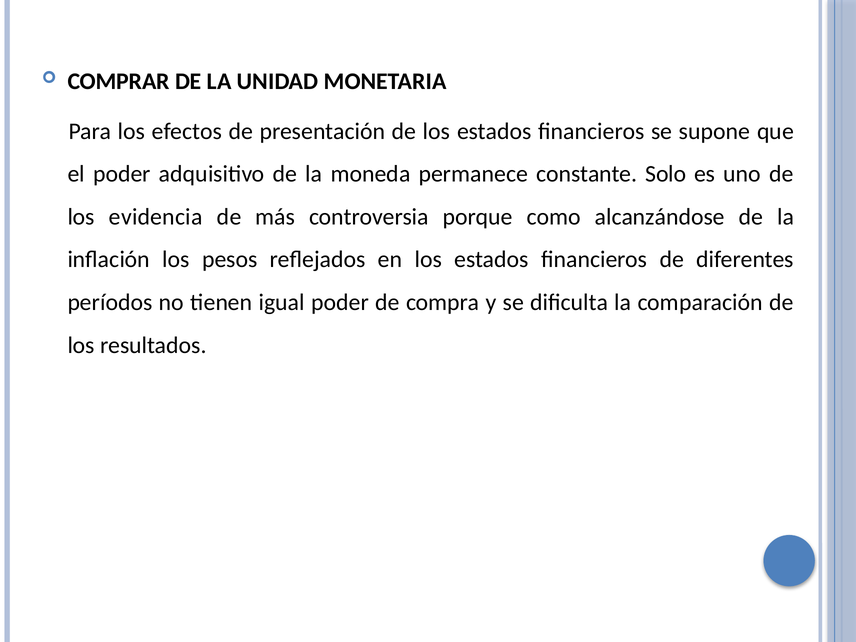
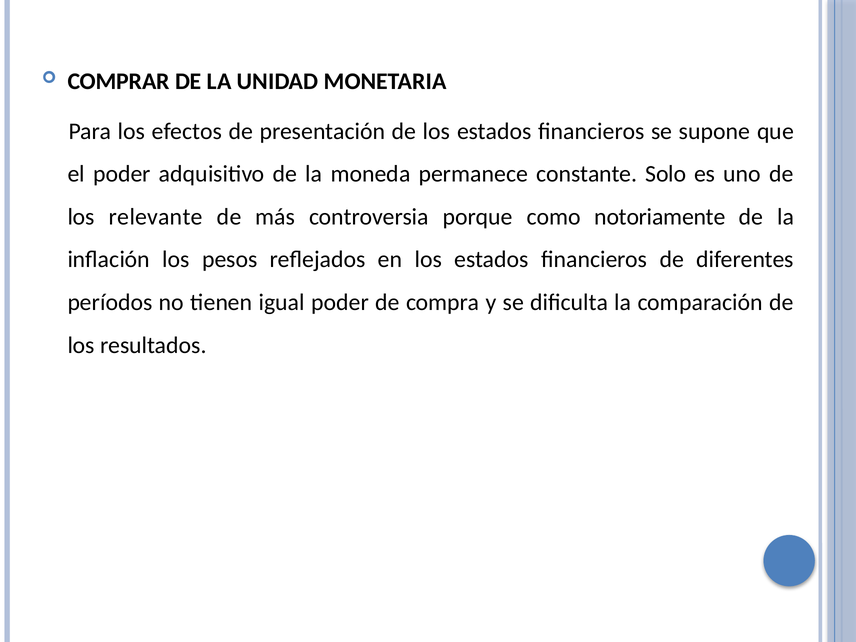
evidencia: evidencia -> relevante (156, 217)
alcanzándose: alcanzándose -> notoriamente (660, 217)
